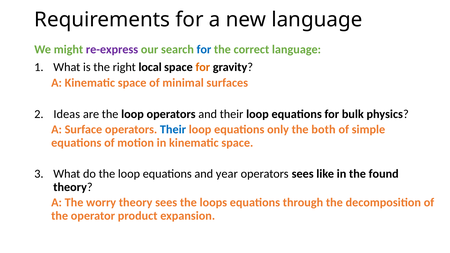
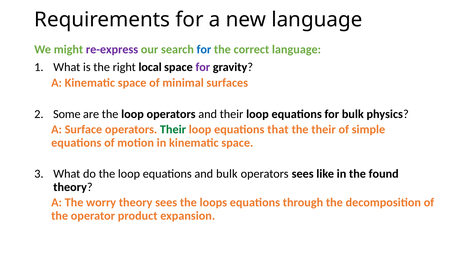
for colour: orange -> purple (203, 67)
Ideas: Ideas -> Some (67, 114)
Their colour: blue -> green (173, 130)
only: only -> that (278, 130)
the both: both -> their (324, 130)
and year: year -> bulk (227, 174)
